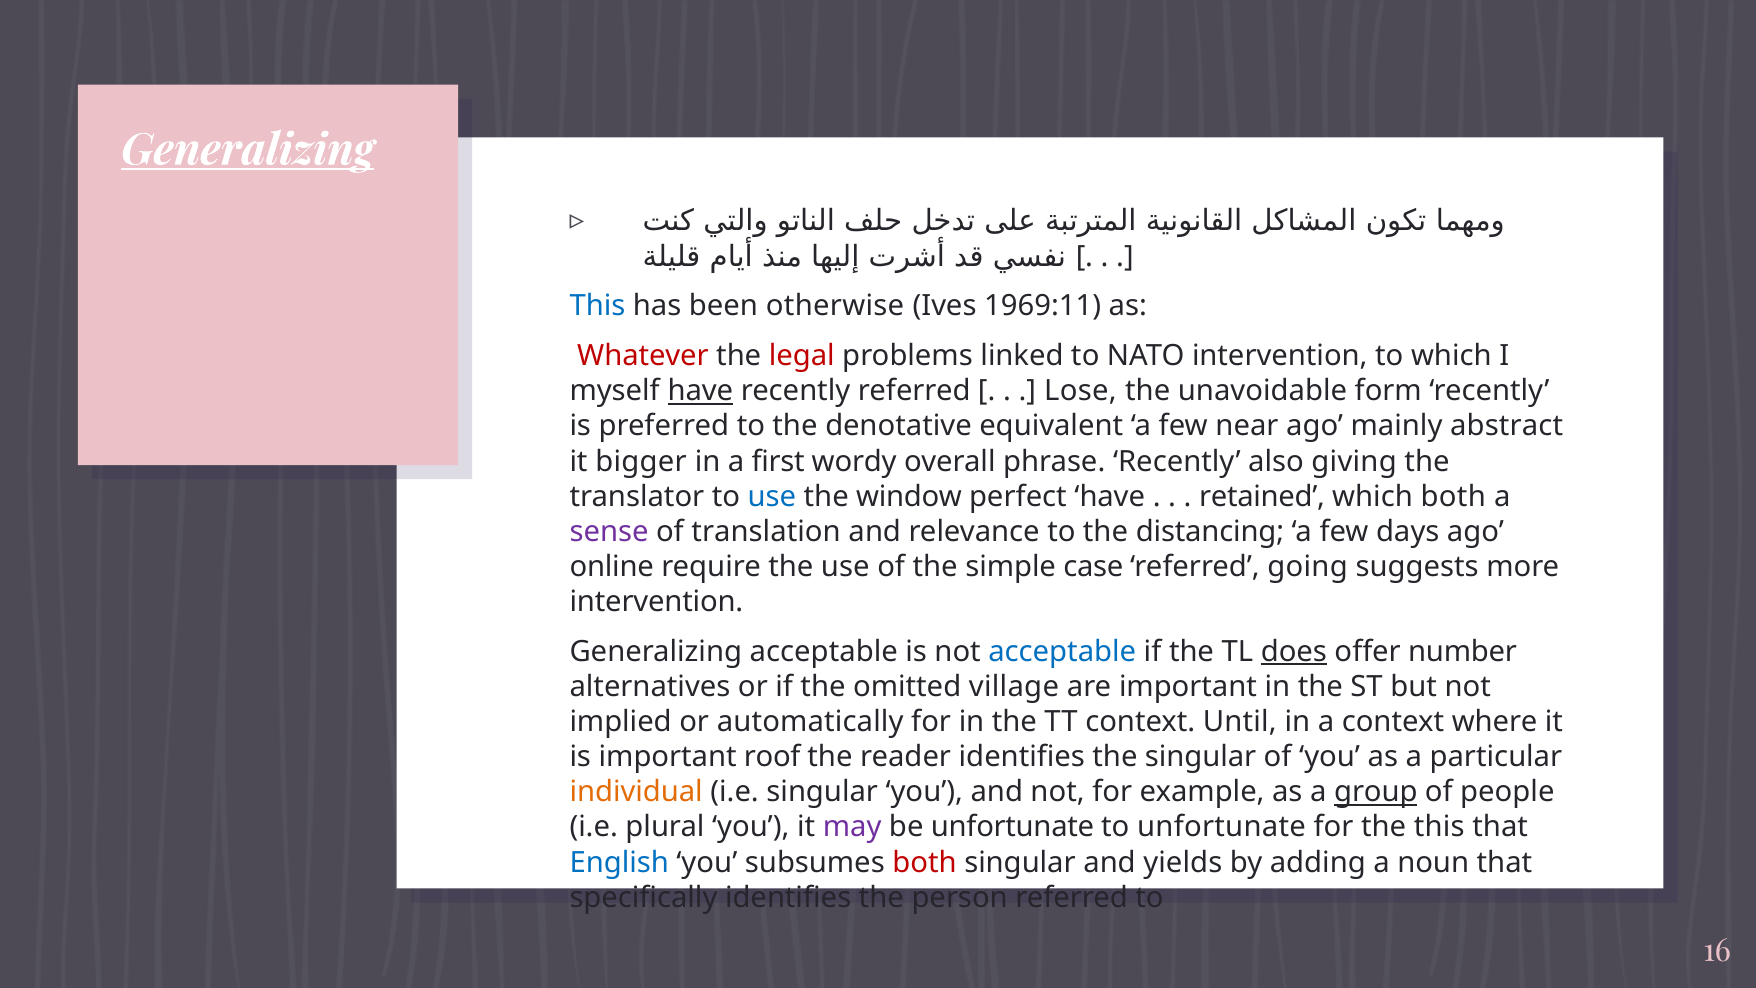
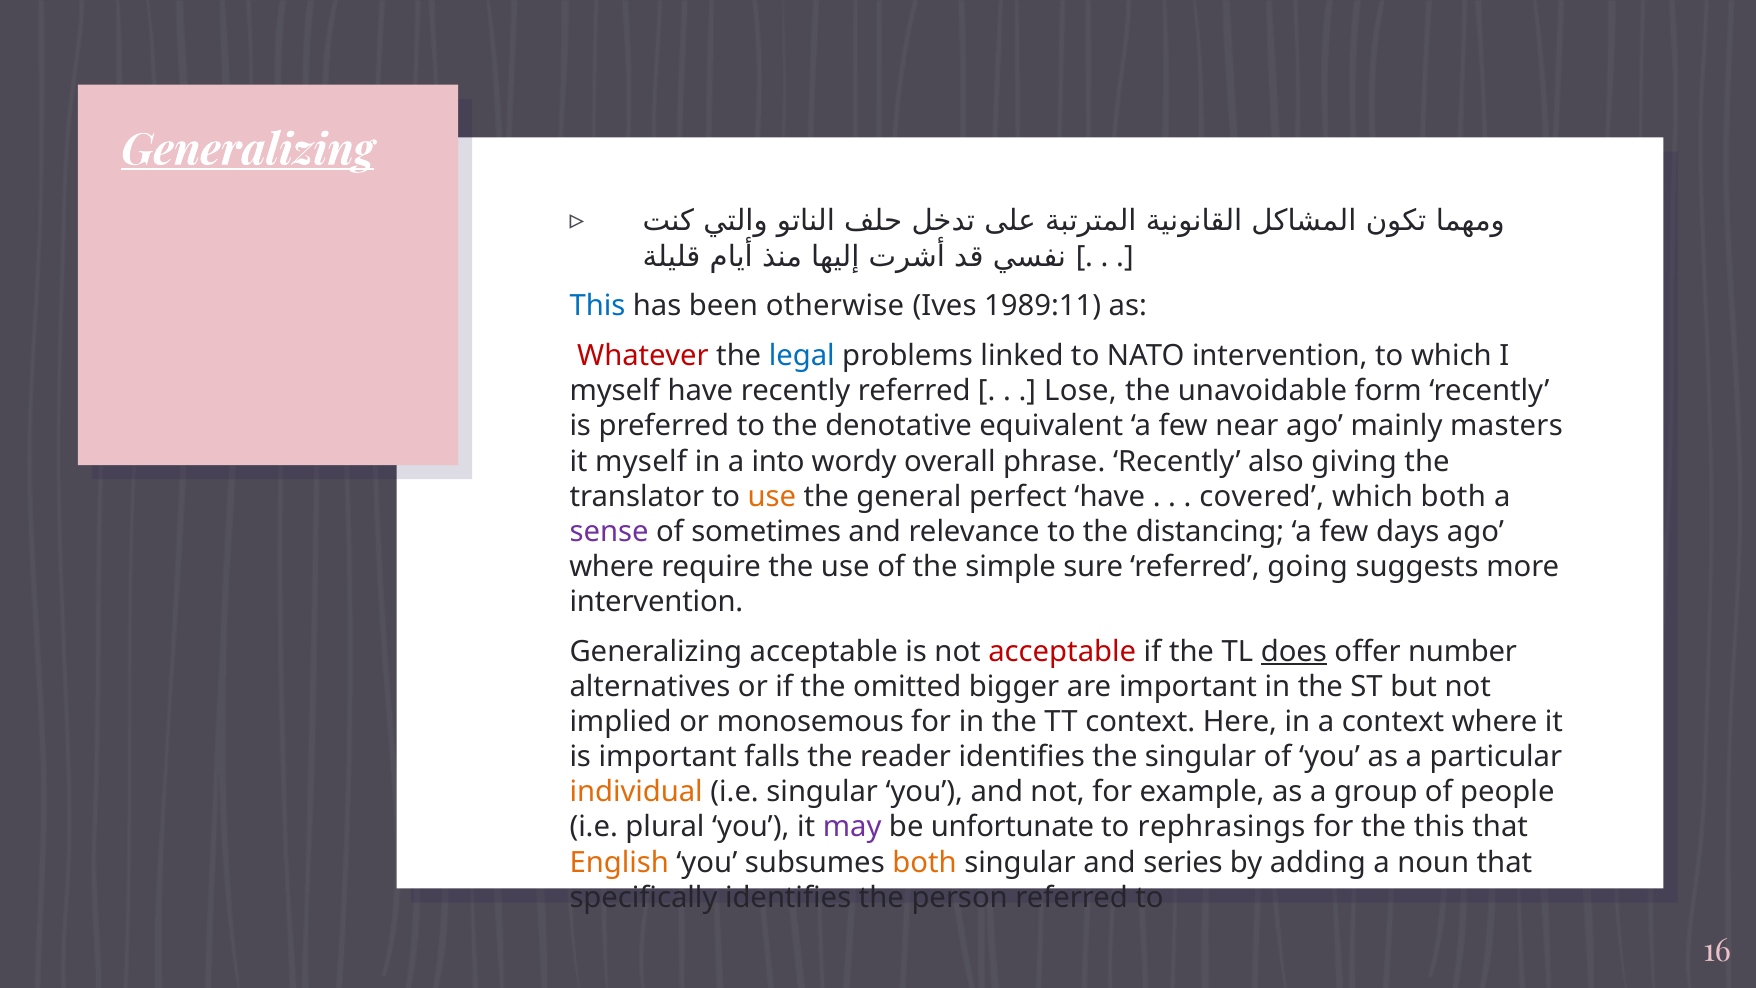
1969:11: 1969:11 -> 1989:11 (1043, 306)
legal colour: red -> blue (802, 356)
have underline: present -> none (700, 391)
abstract: abstract -> masters (1507, 426)
it bigger: bigger -> myself (641, 461)
first: first -> into (778, 461)
use colour: blue -> orange (772, 496)
window: window -> general (909, 496)
retained: retained -> covered (1262, 496)
translation: translation -> sometimes (766, 532)
online: online -> where (612, 567)
case: case -> sure (1093, 567)
acceptable colour: blue -> red (1062, 652)
village: village -> bigger (1014, 687)
automatically: automatically -> monosemous (810, 722)
Until: Until -> Here (1240, 722)
roof: roof -> falls (772, 757)
group underline: present -> none (1376, 792)
to unfortunate: unfortunate -> rephrasings (1222, 827)
English colour: blue -> orange (619, 862)
both colour: red -> orange (925, 862)
yields: yields -> series (1183, 862)
